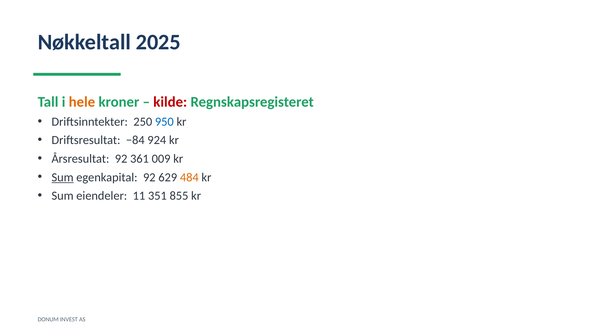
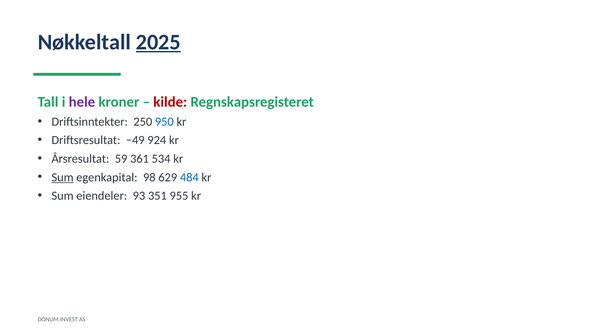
2025 underline: none -> present (158, 42)
hele colour: orange -> purple (82, 102)
−84: −84 -> −49 (135, 140)
Årsresultat 92: 92 -> 59 (121, 159)
009: 009 -> 534 (161, 159)
egenkapital 92: 92 -> 98 (149, 177)
484 colour: orange -> blue (189, 177)
11: 11 -> 93 (139, 196)
855: 855 -> 955 (179, 196)
